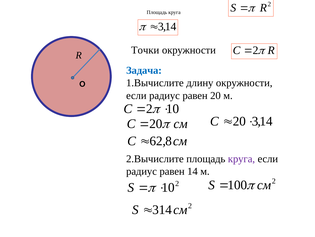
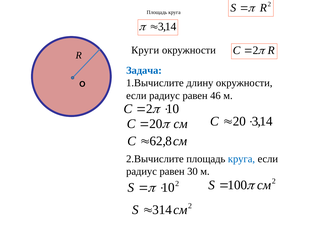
Точки: Точки -> Круги (145, 50)
равен 20: 20 -> 46 (215, 95)
круга colour: purple -> blue (241, 158)
равен 14: 14 -> 30 (192, 171)
